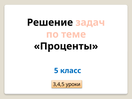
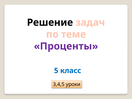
Проценты colour: black -> purple (66, 46)
